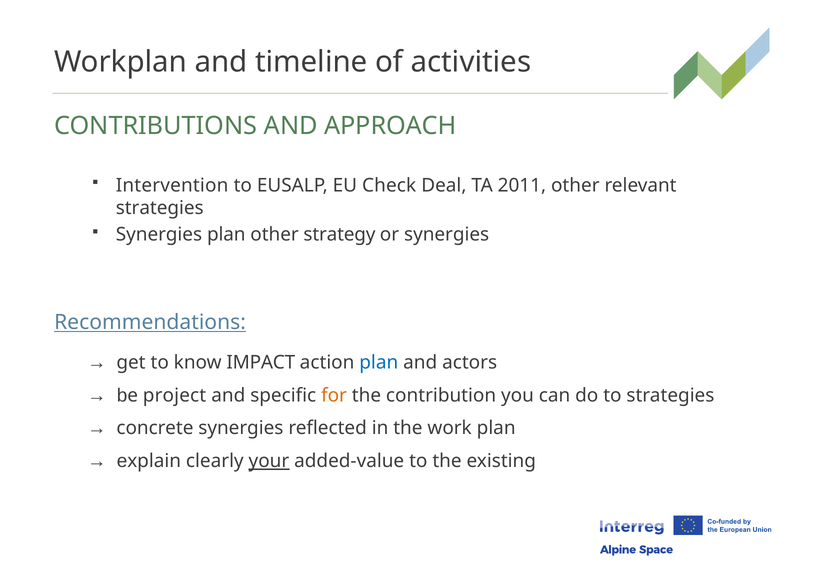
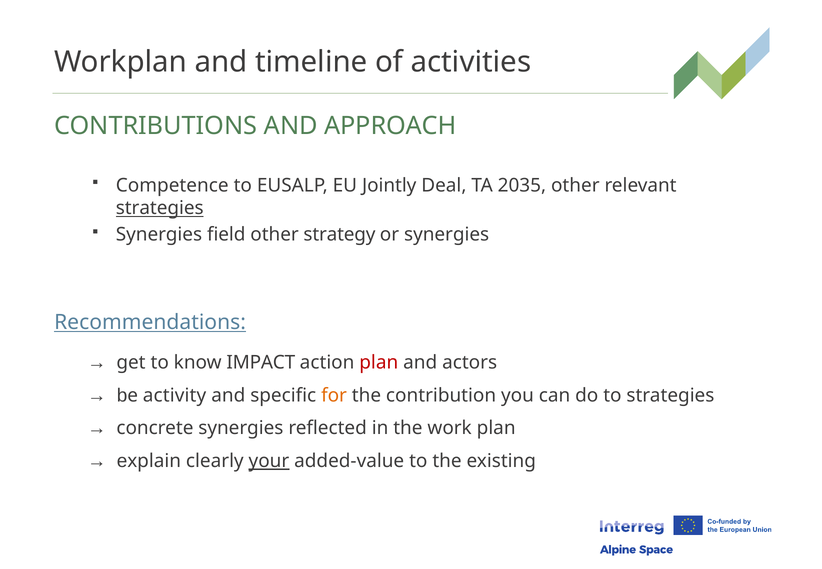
Intervention: Intervention -> Competence (172, 185)
Check: Check -> Jointly (389, 185)
2011: 2011 -> 2035 (522, 185)
strategies underline: none -> present (160, 208)
Synergies plan: plan -> field (226, 235)
plan colour: blue -> red (379, 362)
project: project -> activity (175, 395)
